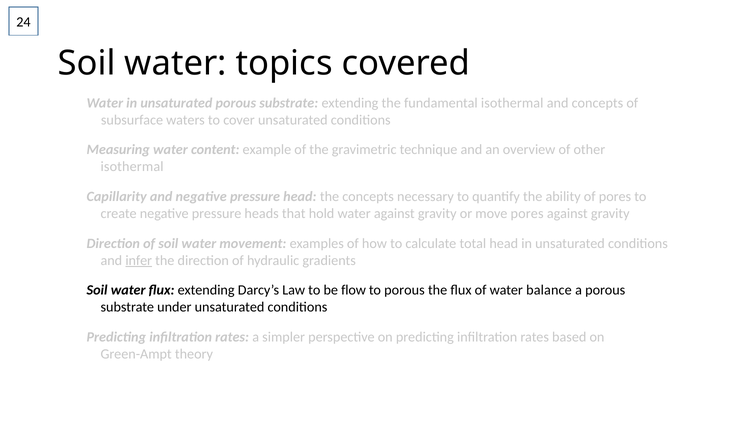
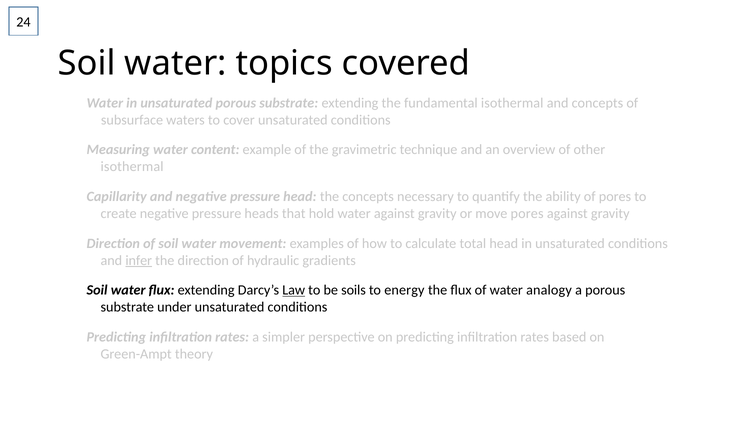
Law underline: none -> present (294, 290)
flow: flow -> soils (353, 290)
to porous: porous -> energy (404, 290)
balance: balance -> analogy (549, 290)
